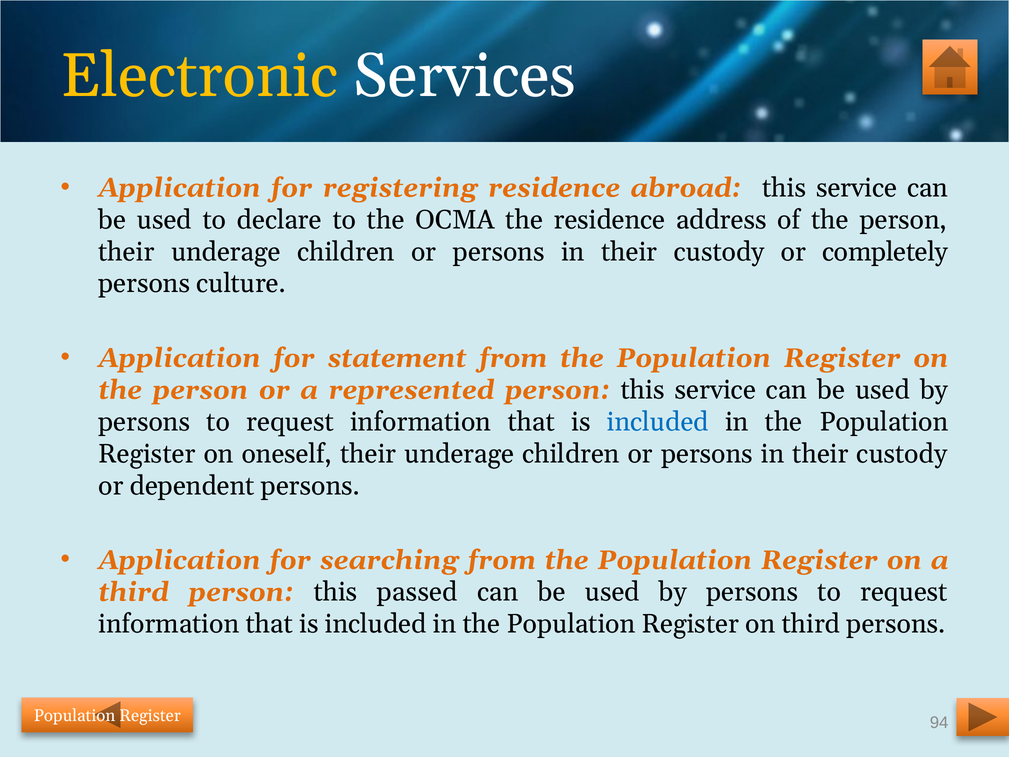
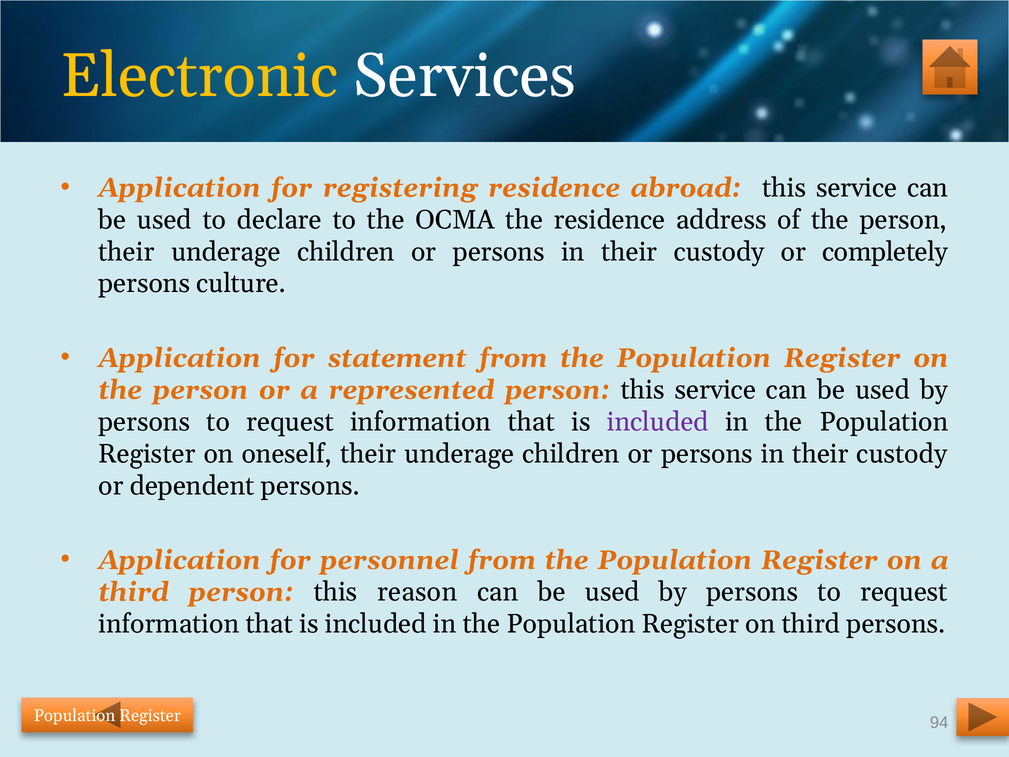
included colour: blue -> purple (658, 422)
searching: searching -> personnel (389, 560)
passed: passed -> reason (417, 592)
